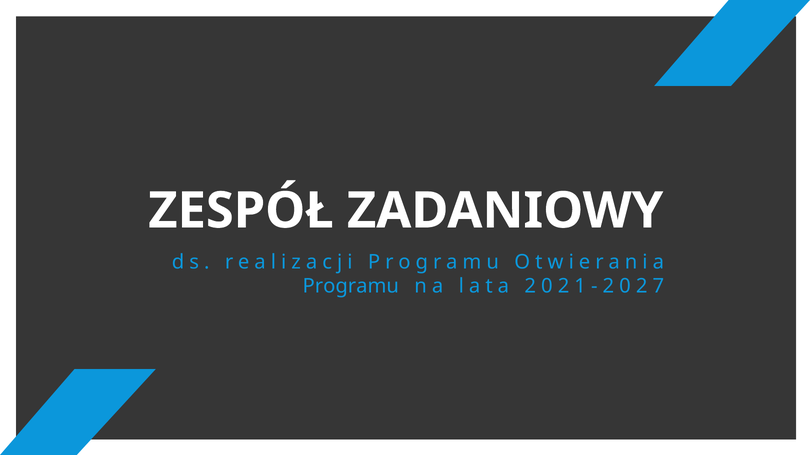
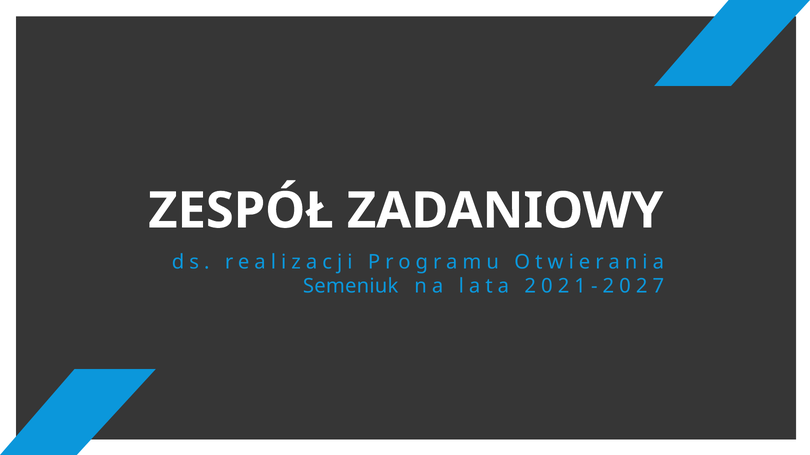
Programu: Programu -> Semeniuk (351, 287)
